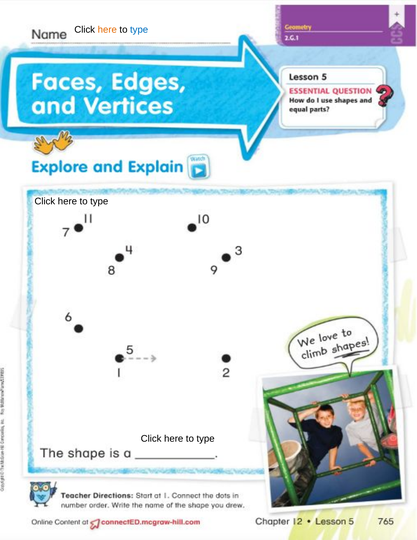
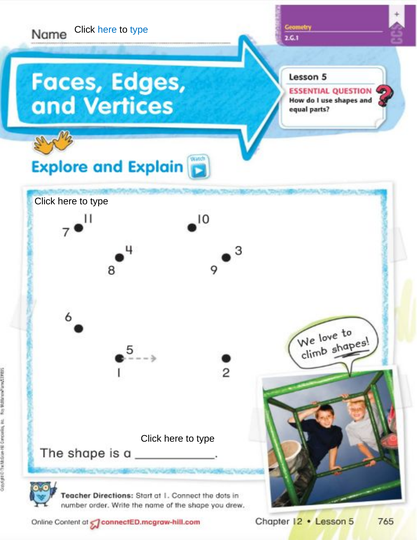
here colour: orange -> blue (107, 30)
